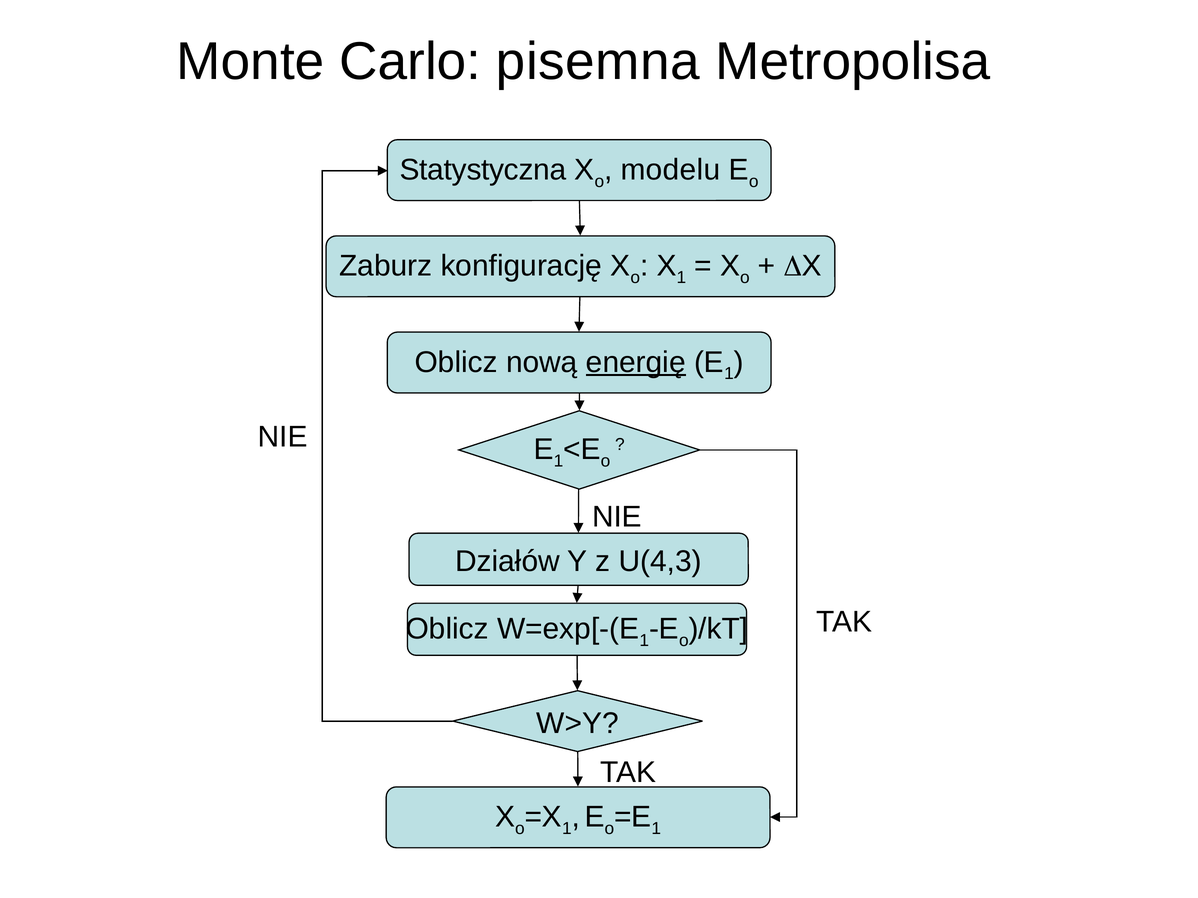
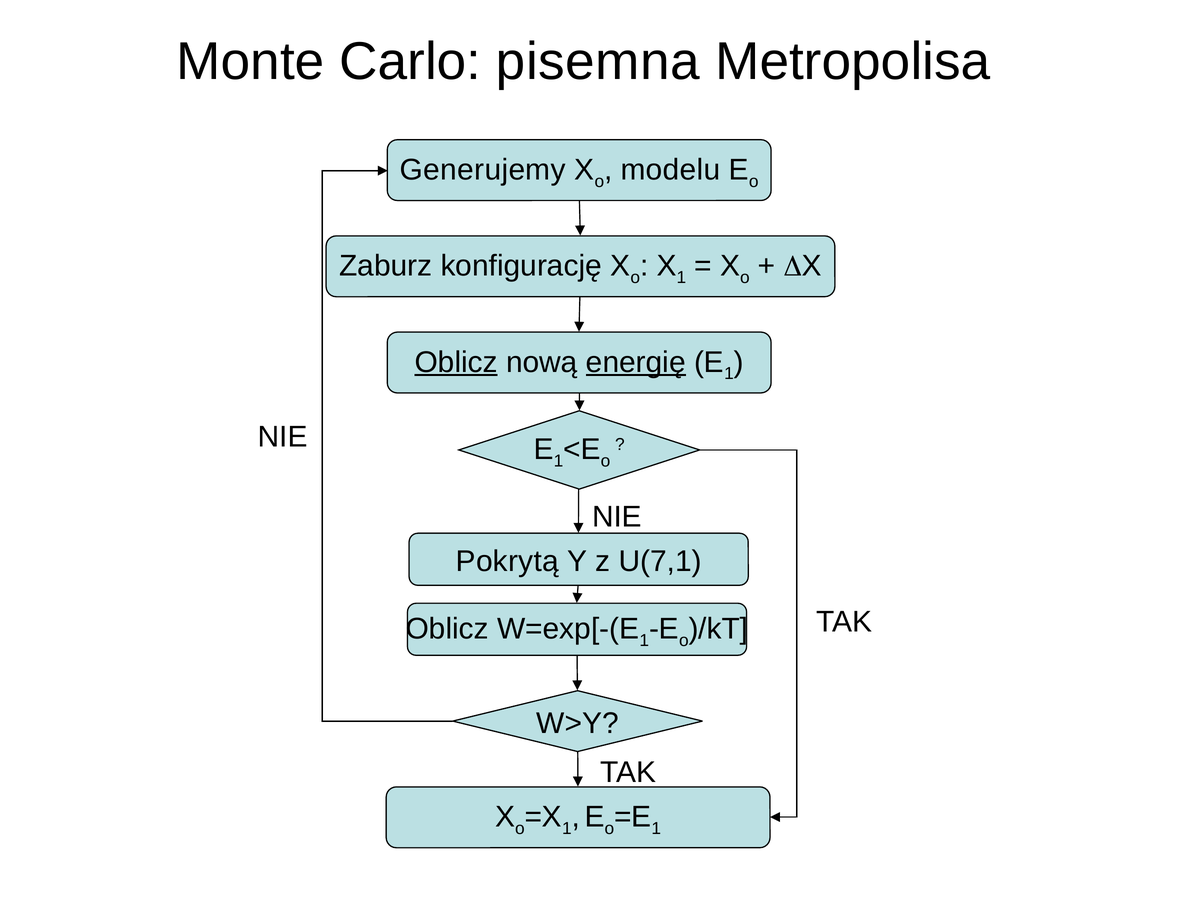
Statystyczna: Statystyczna -> Generujemy (483, 170)
Oblicz underline: none -> present (456, 362)
Działów: Działów -> Pokrytą (507, 562)
U(4,3: U(4,3 -> U(7,1 (660, 562)
